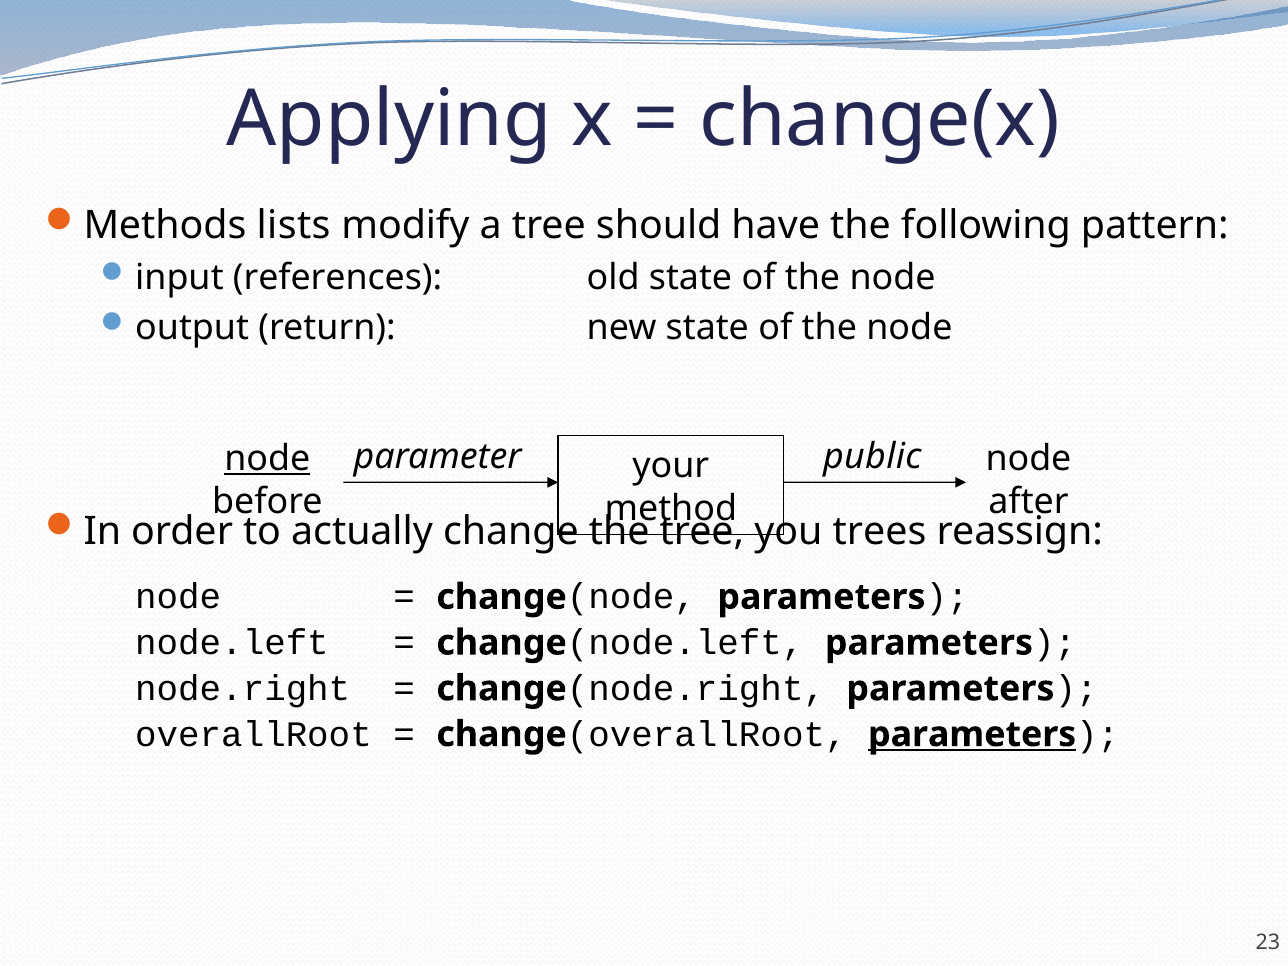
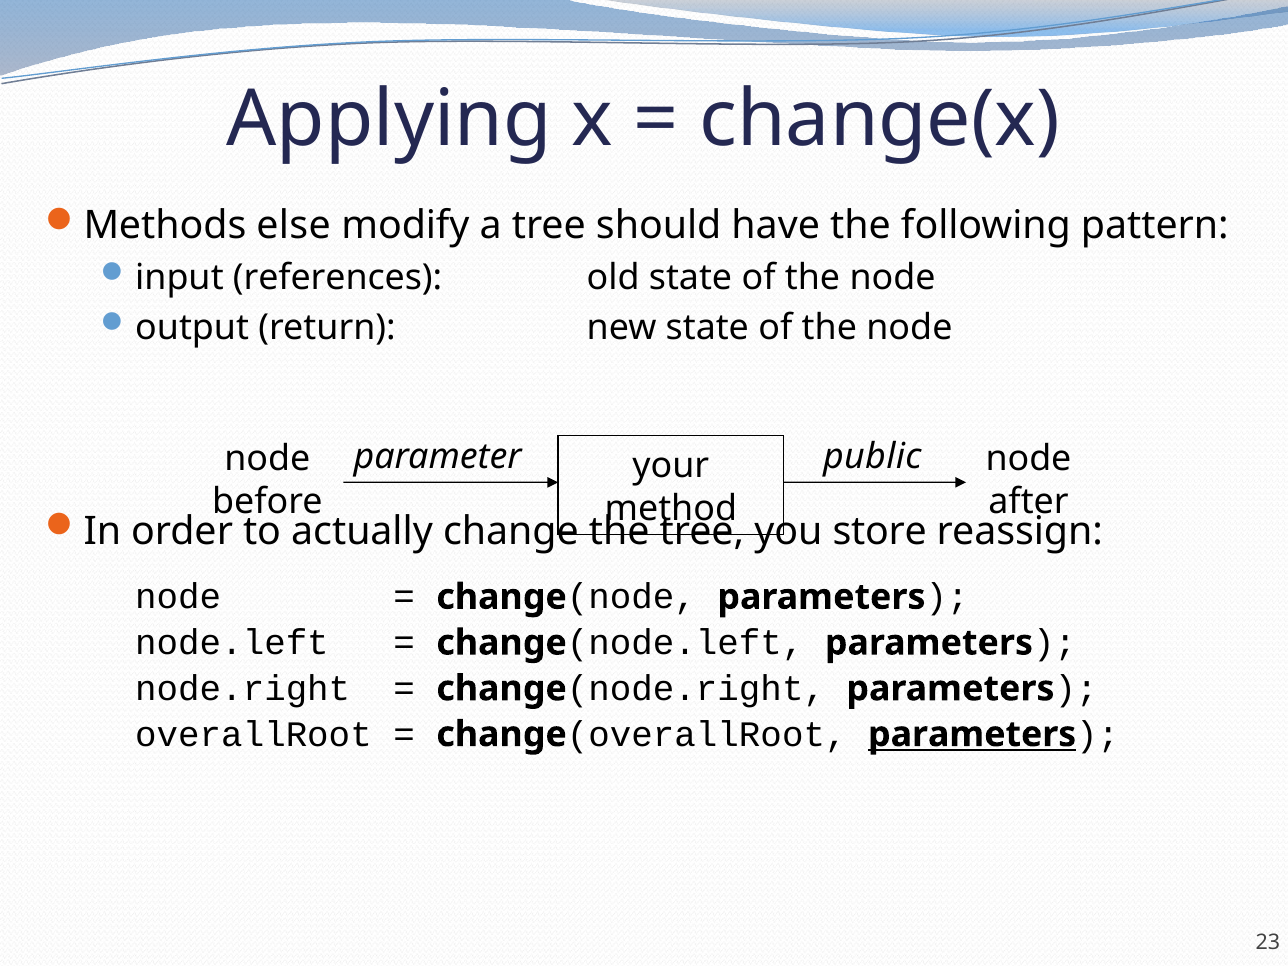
lists: lists -> else (294, 226)
node underline: present -> none (267, 459)
trees: trees -> store (880, 532)
